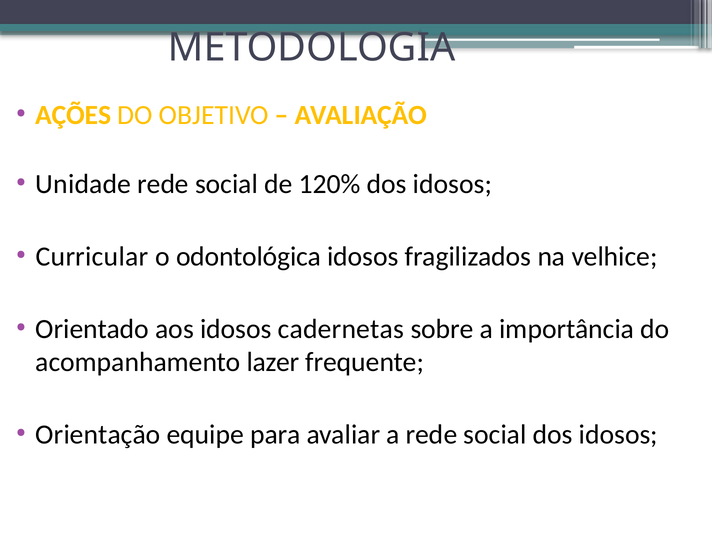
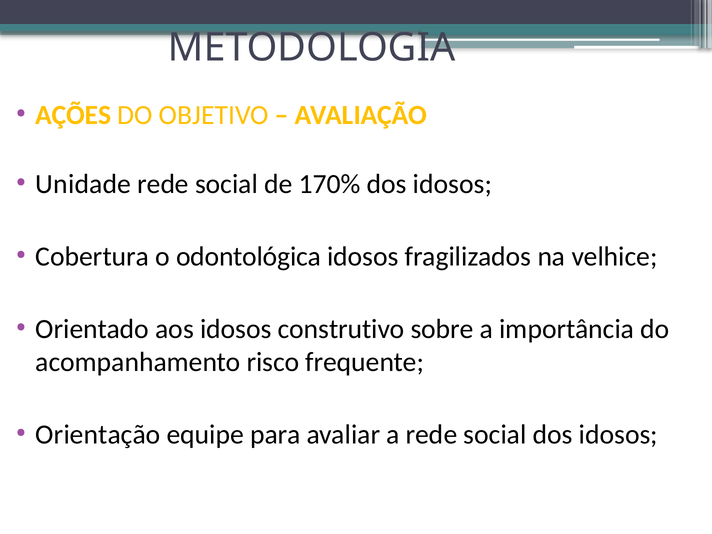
120%: 120% -> 170% (330, 184)
Curricular: Curricular -> Cobertura (92, 257)
cadernetas: cadernetas -> construtivo (341, 329)
lazer: lazer -> risco (273, 362)
